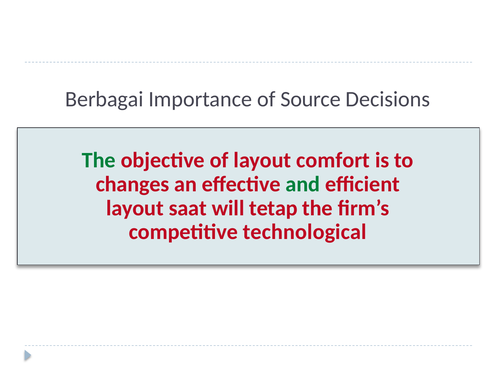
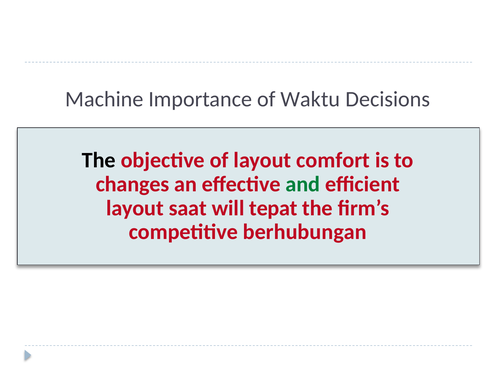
Berbagai: Berbagai -> Machine (104, 99)
Source: Source -> Waktu (310, 99)
The colour: green -> black (99, 160)
tetap: tetap -> tepat (273, 208)
technological: technological -> berhubungan (305, 232)
